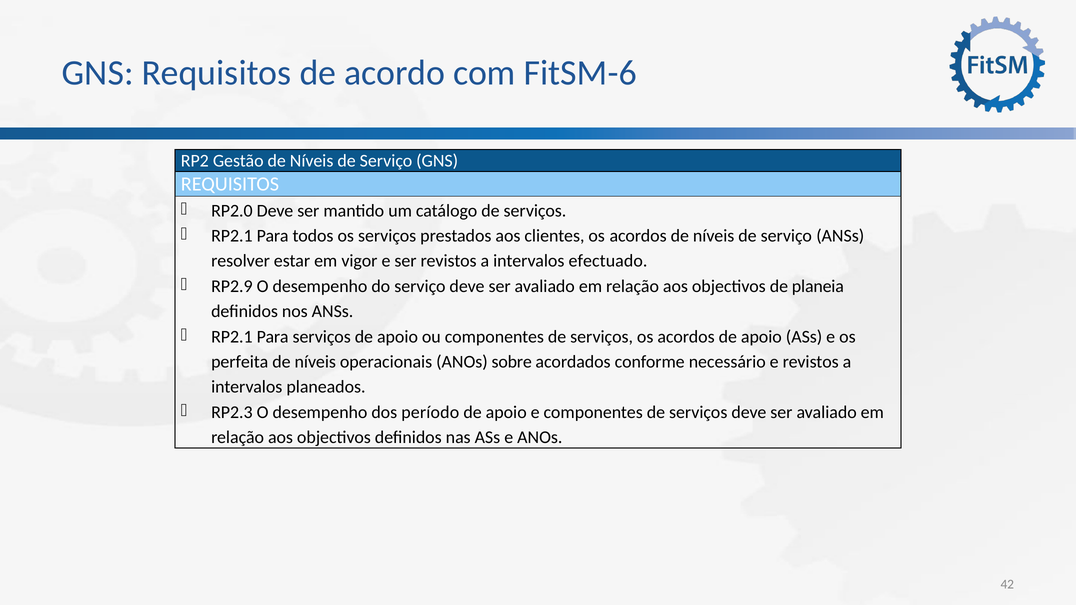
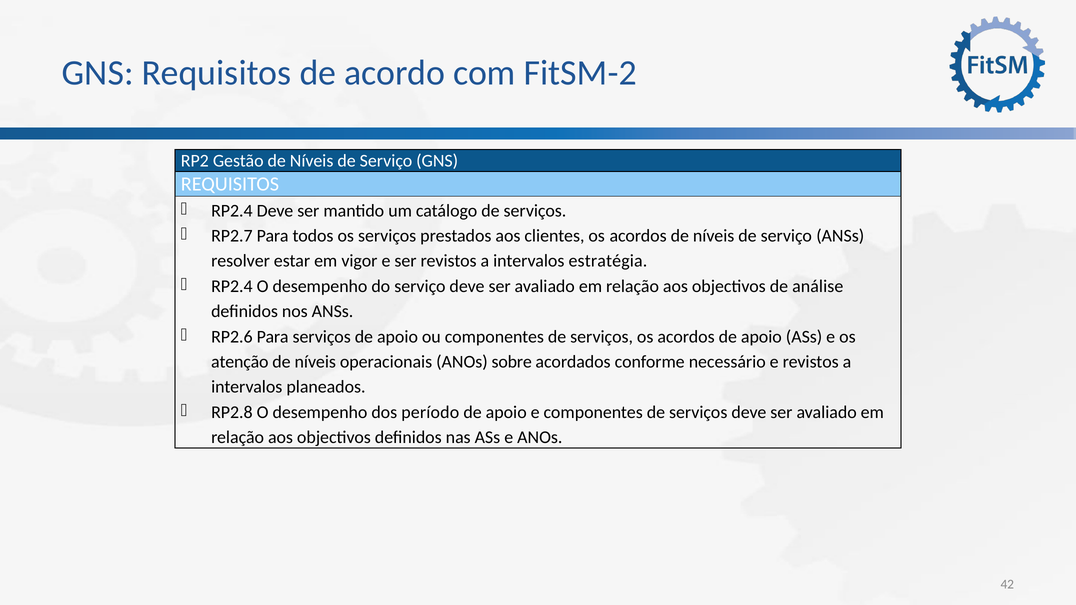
FitSM-6: FitSM-6 -> FitSM-2 (580, 73)
RP2.0: RP2.0 -> RP2.4 (232, 211)
RP2.1: RP2.1 -> RP2.7 (232, 236)
efectuado: efectuado -> estratégia (608, 261)
RP2.9: RP2.9 -> RP2.4 (232, 286)
planeia: planeia -> análise (818, 286)
RP2.1: RP2.1 -> RP2.6 (232, 337)
perfeita: perfeita -> atenção (240, 362)
RP2.3: RP2.3 -> RP2.8 (232, 412)
